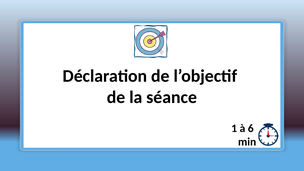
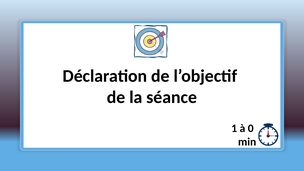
6: 6 -> 0 (251, 128)
